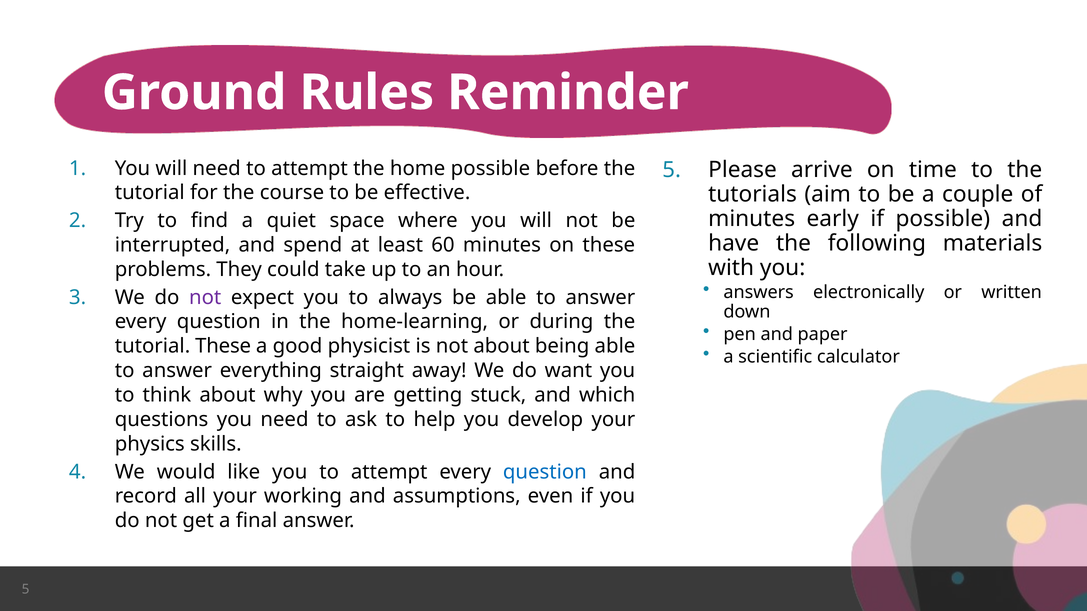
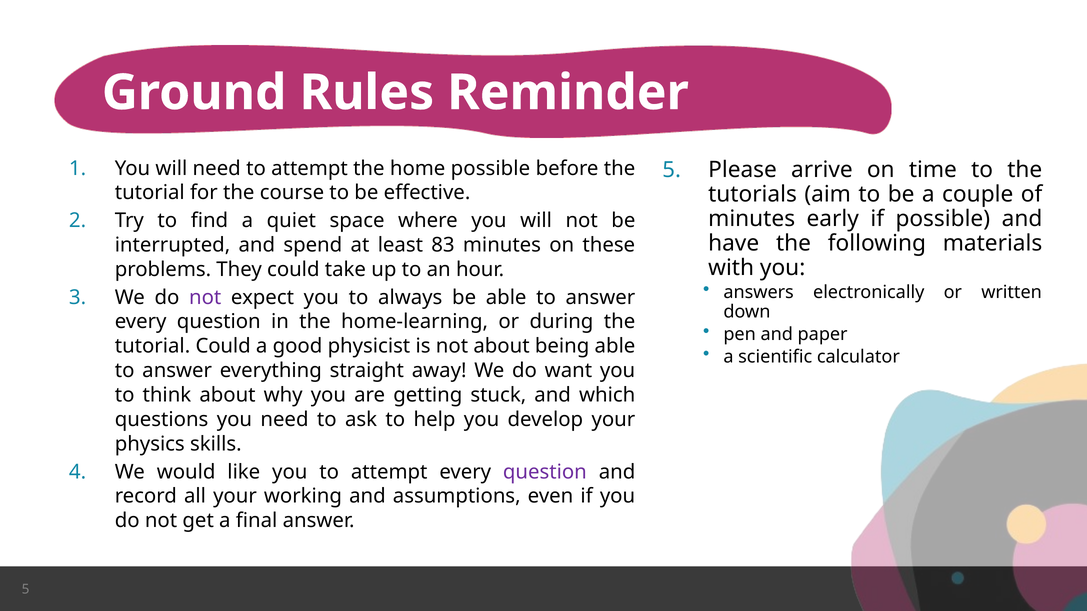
60: 60 -> 83 (443, 245)
tutorial These: These -> Could (223, 346)
question colour: blue -> purple (545, 472)
